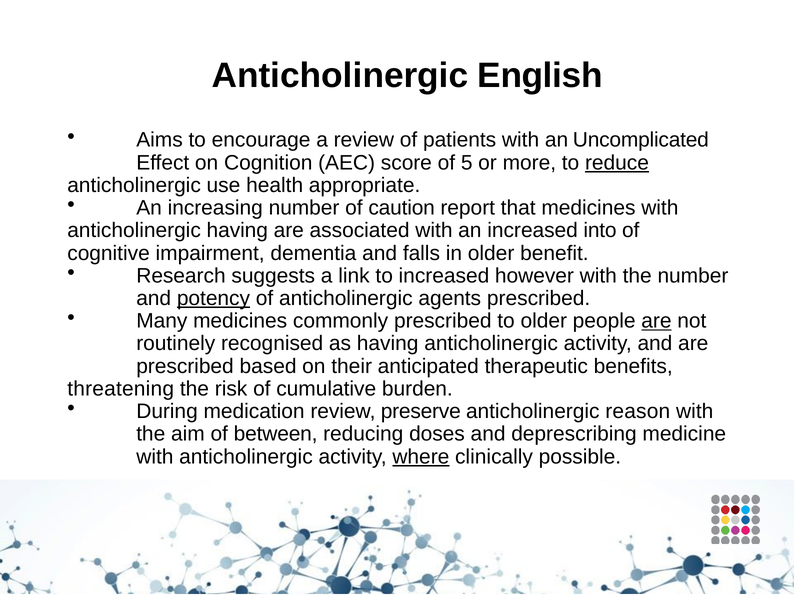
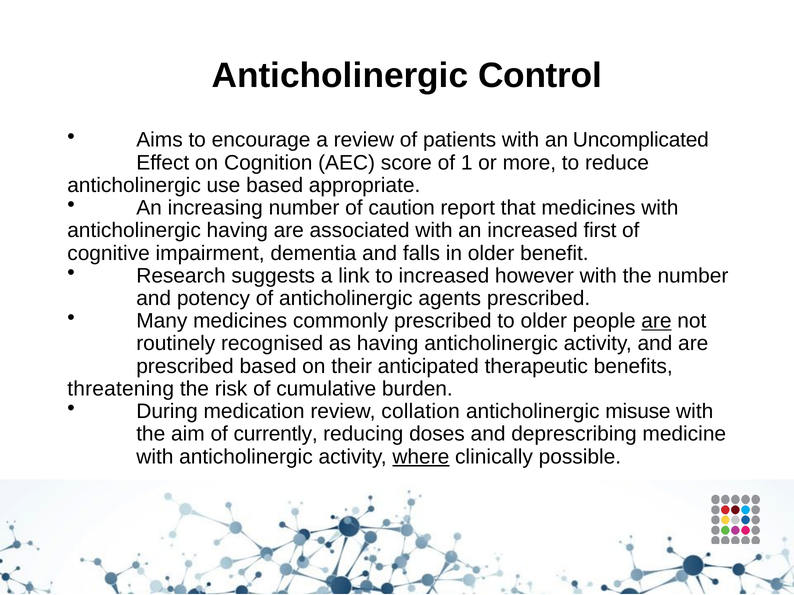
English: English -> Control (540, 76)
5: 5 -> 1 (467, 163)
reduce underline: present -> none (617, 163)
use health: health -> based (275, 185)
into: into -> first (600, 231)
potency underline: present -> none (213, 299)
preserve: preserve -> collation (421, 412)
reason: reason -> misuse (638, 412)
between: between -> currently (276, 434)
